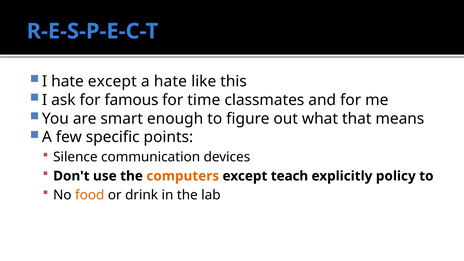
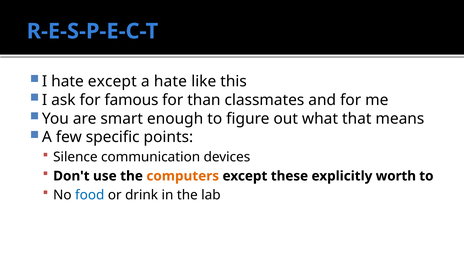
time: time -> than (204, 100)
teach: teach -> these (289, 176)
policy: policy -> worth (396, 176)
food colour: orange -> blue (90, 195)
